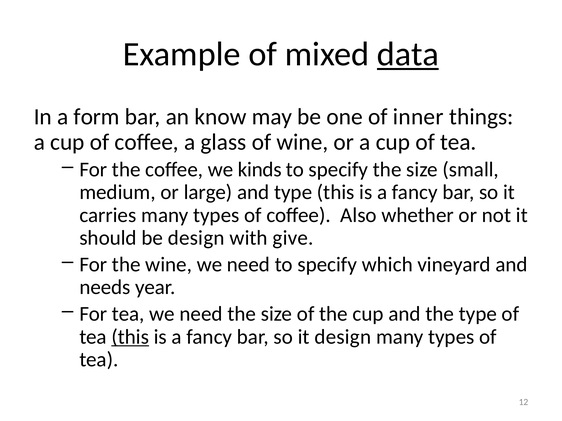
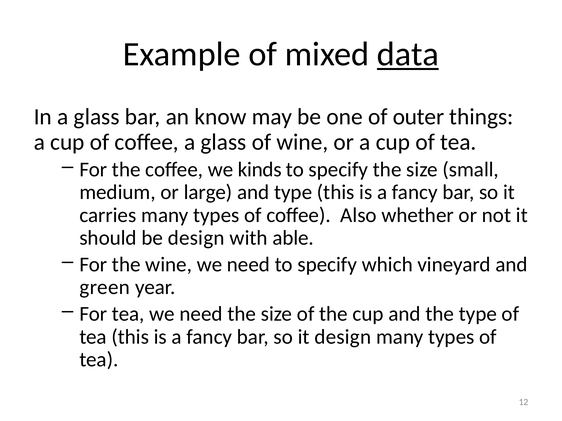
In a form: form -> glass (97, 117)
inner: inner -> outer (418, 117)
give: give -> able (293, 238)
needs: needs -> green (105, 288)
this underline: present -> none (130, 337)
